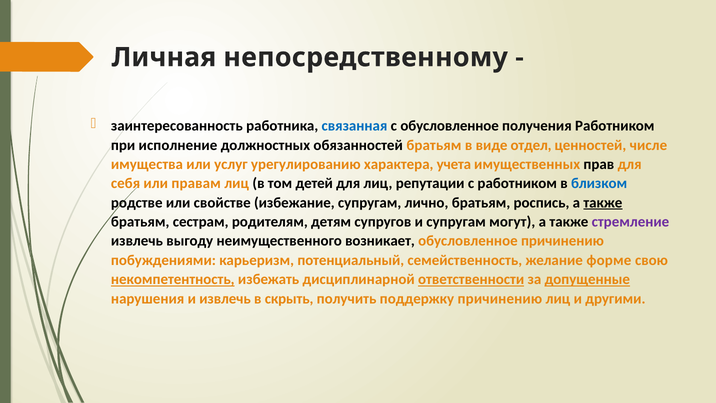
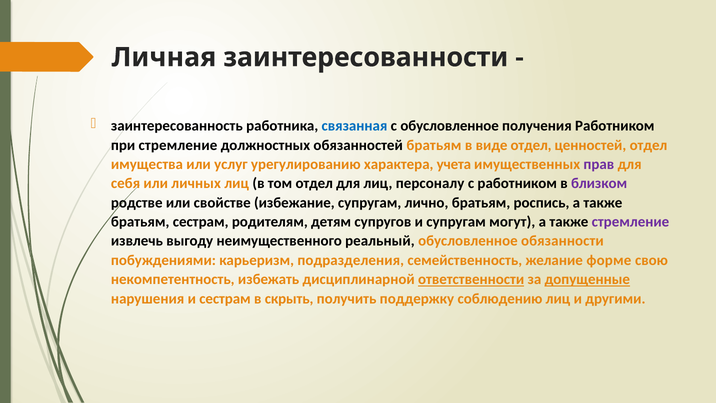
непосредственному: непосредственному -> заинтересованности (366, 57)
при исполнение: исполнение -> стремление (178, 145)
ценностей числе: числе -> отдел (648, 145)
прав colour: black -> purple (599, 164)
правам: правам -> личных (196, 183)
том детей: детей -> отдел (314, 183)
репутации: репутации -> персоналу (430, 183)
близком colour: blue -> purple (599, 183)
также underline: present -> none (603, 203)
возникает: возникает -> реальный (380, 241)
обусловленное причинению: причинению -> обязанности (562, 241)
потенциальный: потенциальный -> подразделения (351, 260)
некомпетентность underline: present -> none (173, 279)
и извлечь: извлечь -> сестрам (225, 298)
поддержку причинению: причинению -> соблюдению (500, 298)
